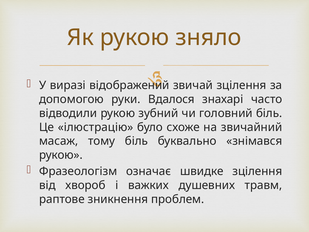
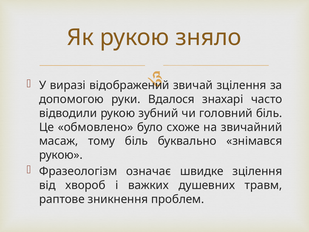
ілюстрацію: ілюстрацію -> обмовлено (96, 127)
